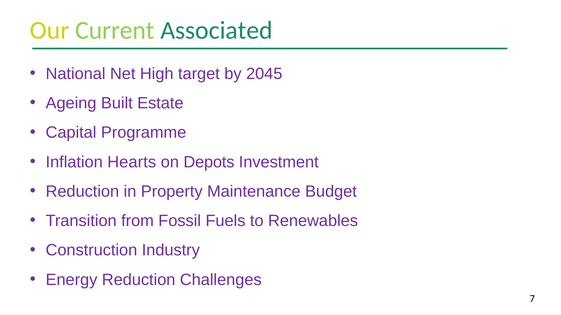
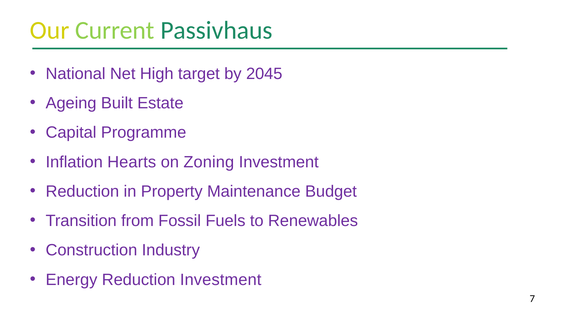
Associated: Associated -> Passivhaus (217, 30)
Depots: Depots -> Zoning (209, 162)
Reduction Challenges: Challenges -> Investment (221, 280)
